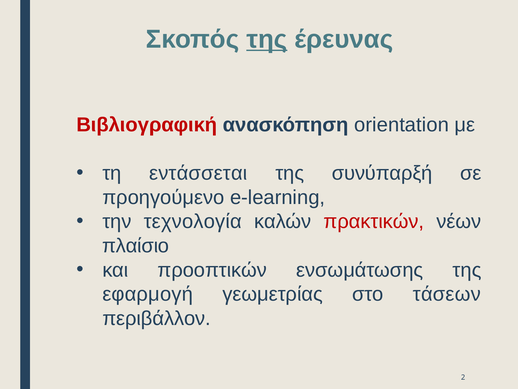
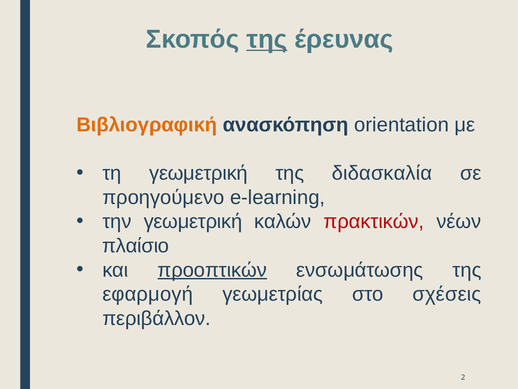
Βιβλιογραφική colour: red -> orange (147, 125)
τη εντάσσεται: εντάσσεται -> γεωμετρική (199, 173)
συνύπαρξή: συνύπαρξή -> διδασκαλία (382, 173)
την τεχνολογία: τεχνολογία -> γεωμετρική (193, 221)
προοπτικών underline: none -> present (212, 270)
τάσεων: τάσεων -> σχέσεις (447, 294)
